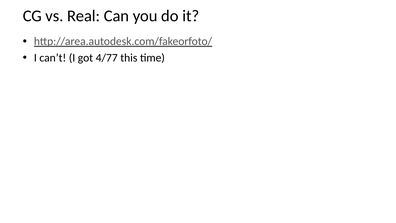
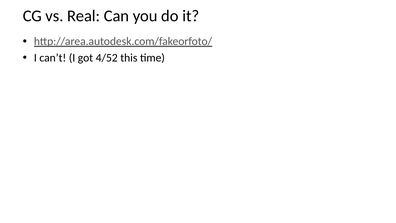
4/77: 4/77 -> 4/52 (107, 58)
